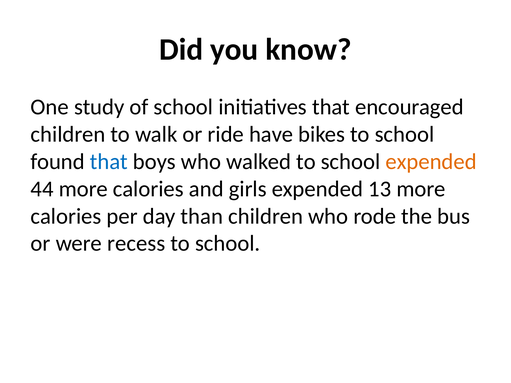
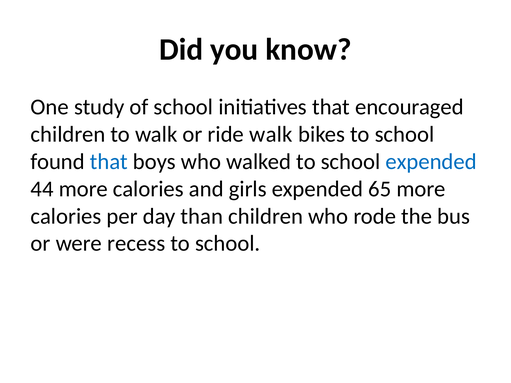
ride have: have -> walk (271, 134)
expended colour: orange -> blue (431, 162)
13: 13 -> 65 (380, 189)
